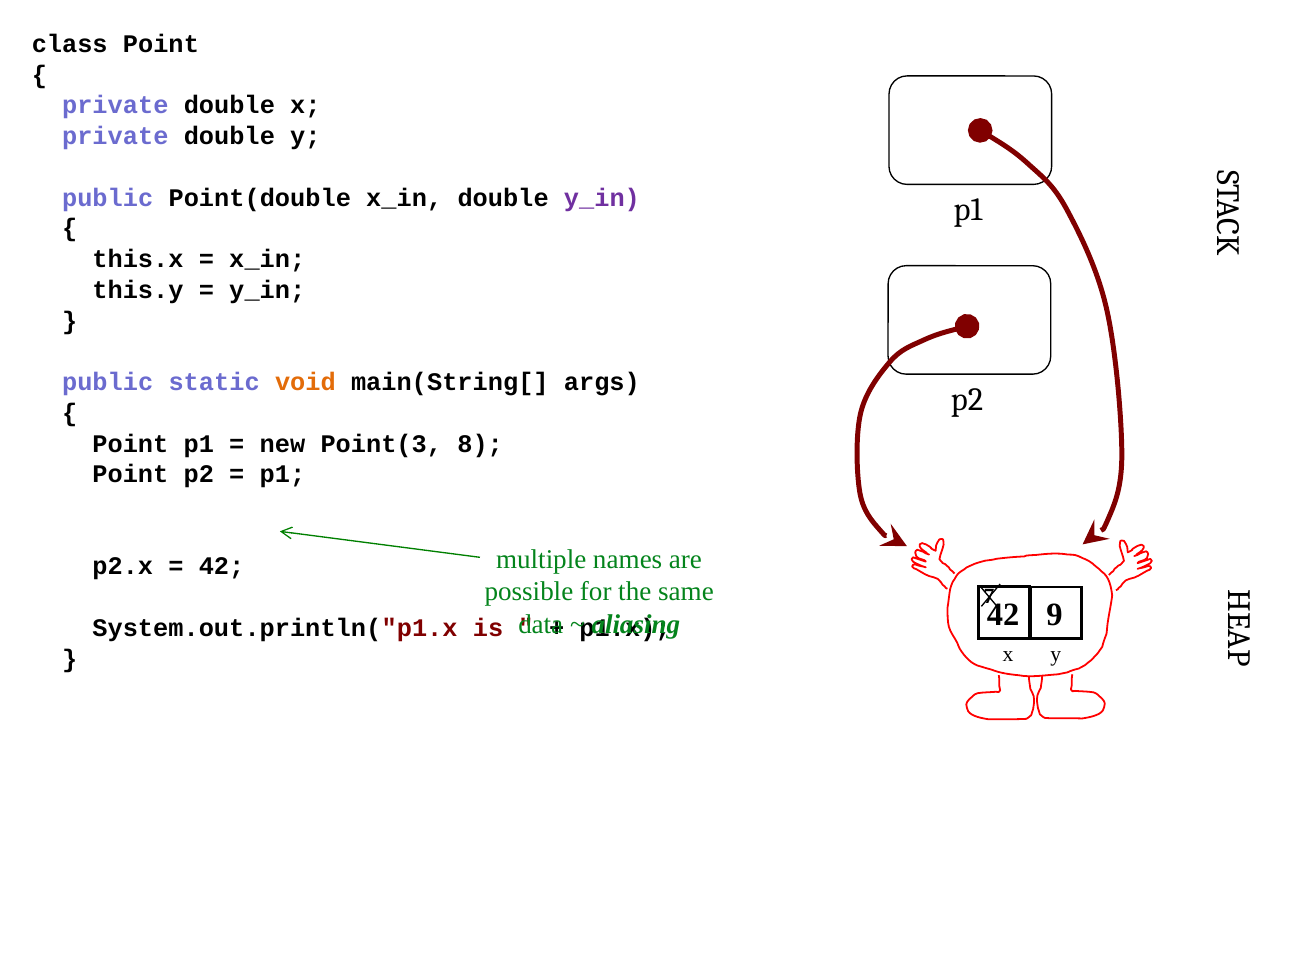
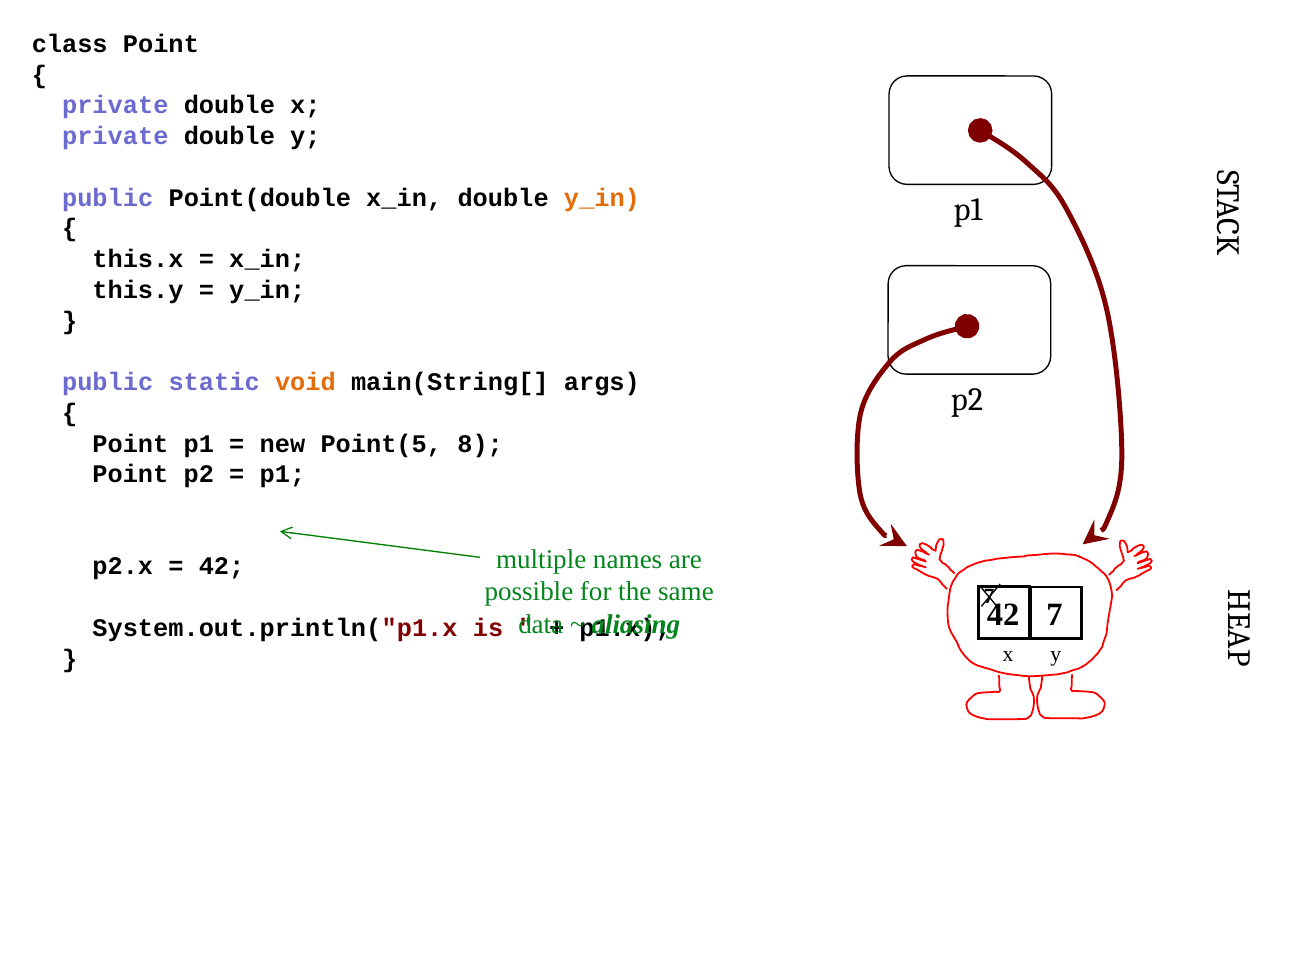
y_in colour: purple -> orange (602, 198)
Point(3: Point(3 -> Point(5 (381, 444)
42 9: 9 -> 7 (1055, 614)
